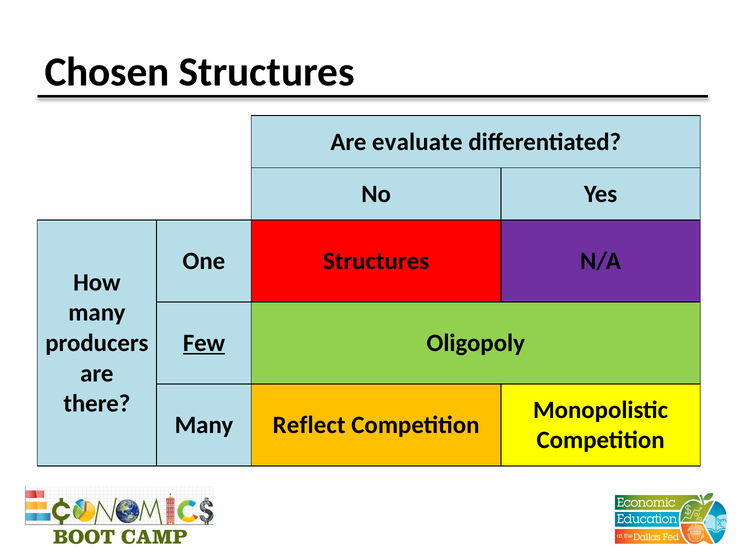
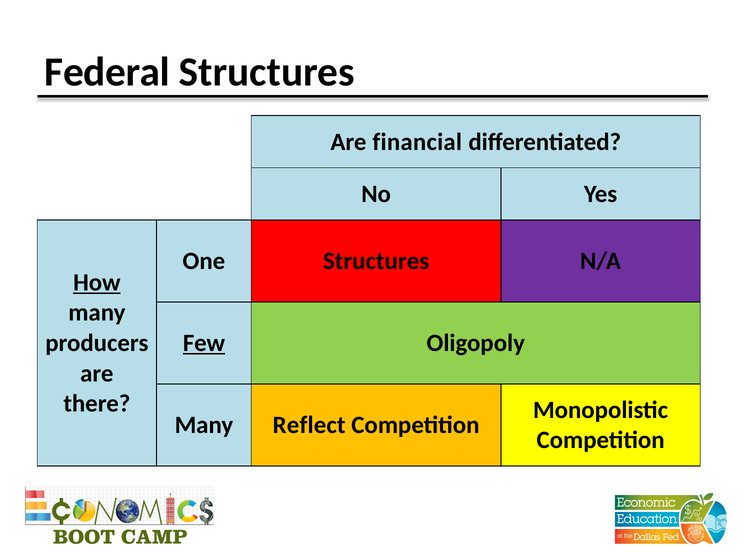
Chosen: Chosen -> Federal (107, 72)
evaluate: evaluate -> financial (417, 142)
How underline: none -> present (97, 282)
